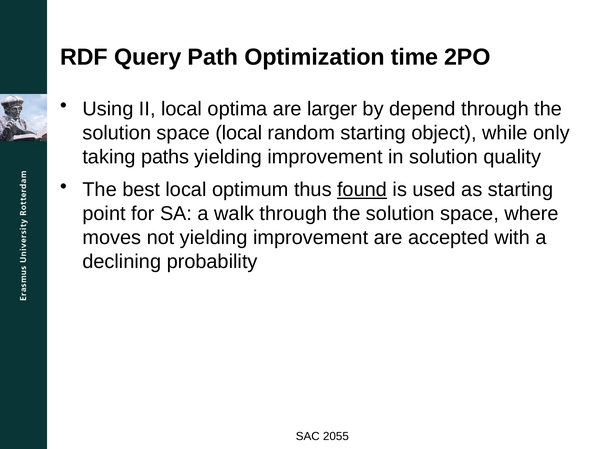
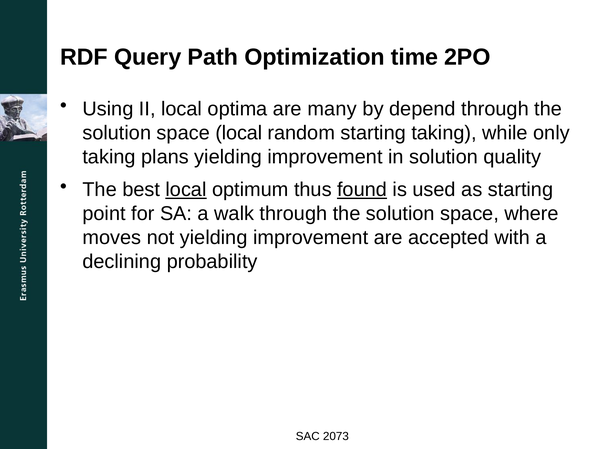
larger: larger -> many (332, 109)
starting object: object -> taking (444, 133)
paths: paths -> plans (165, 157)
local underline: none -> present (186, 189)
2055: 2055 -> 2073 (336, 436)
